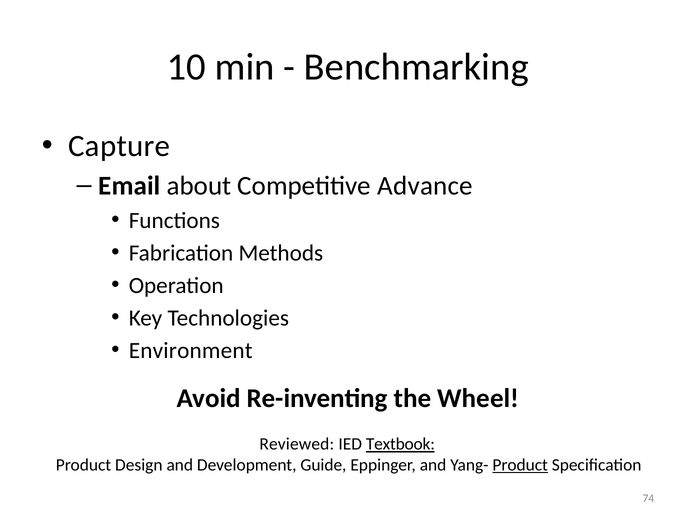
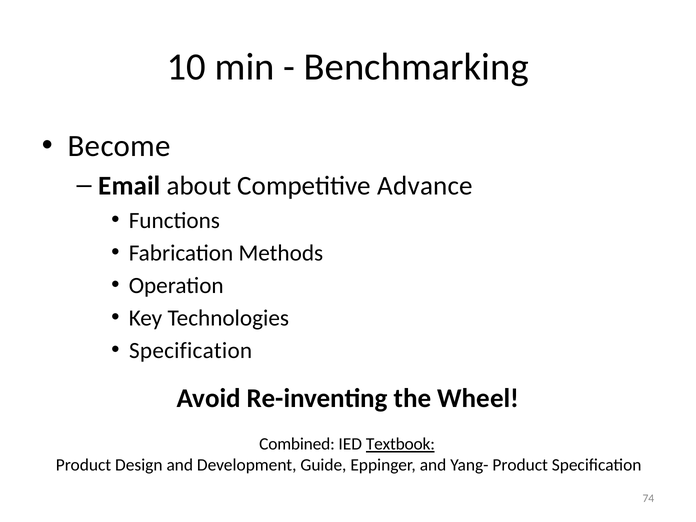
Capture: Capture -> Become (119, 146)
Environment: Environment -> Specification (191, 350)
Reviewed: Reviewed -> Combined (297, 444)
Product underline: present -> none (520, 465)
